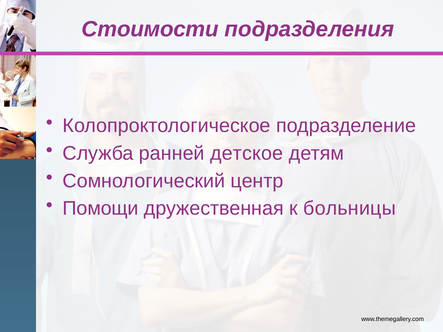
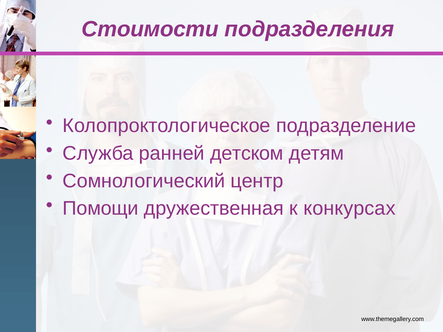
детское: детское -> детском (247, 154)
больницы: больницы -> конкурсах (350, 209)
